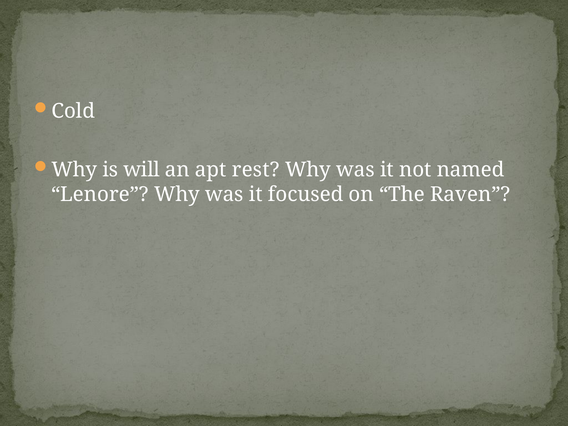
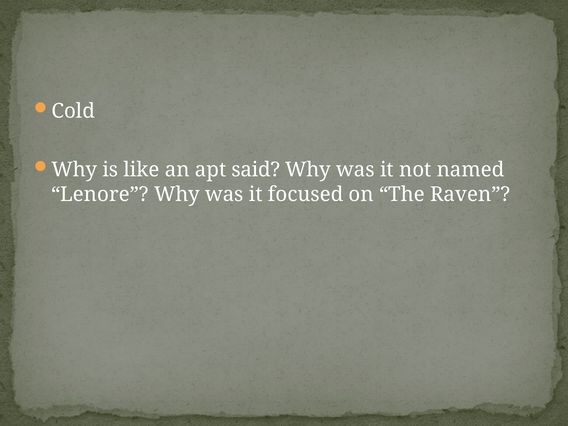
will: will -> like (142, 170)
rest: rest -> said (256, 170)
